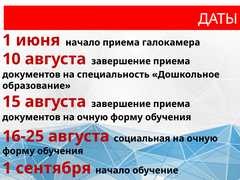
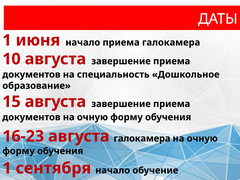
16-25: 16-25 -> 16-23 (23, 136)
августа социальная: социальная -> галокамера (142, 138)
